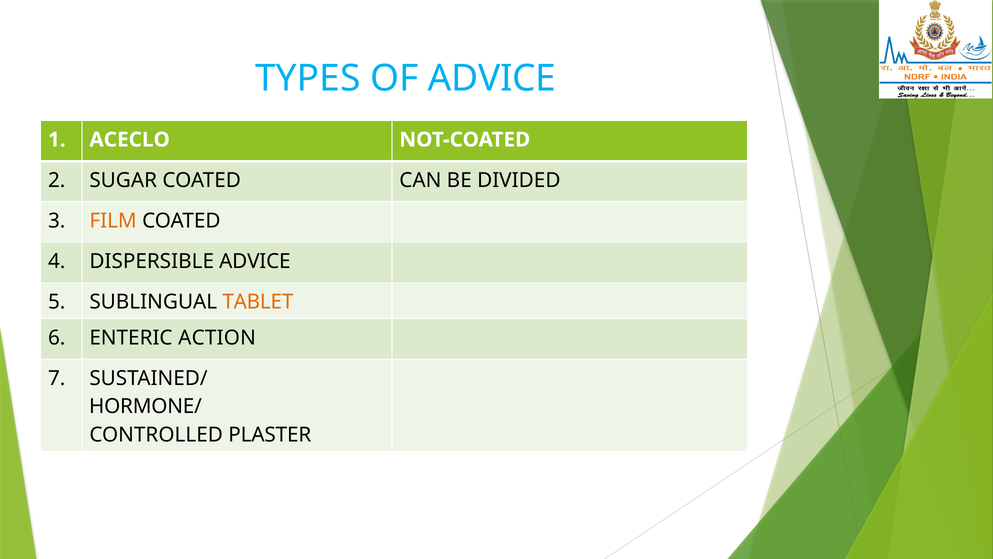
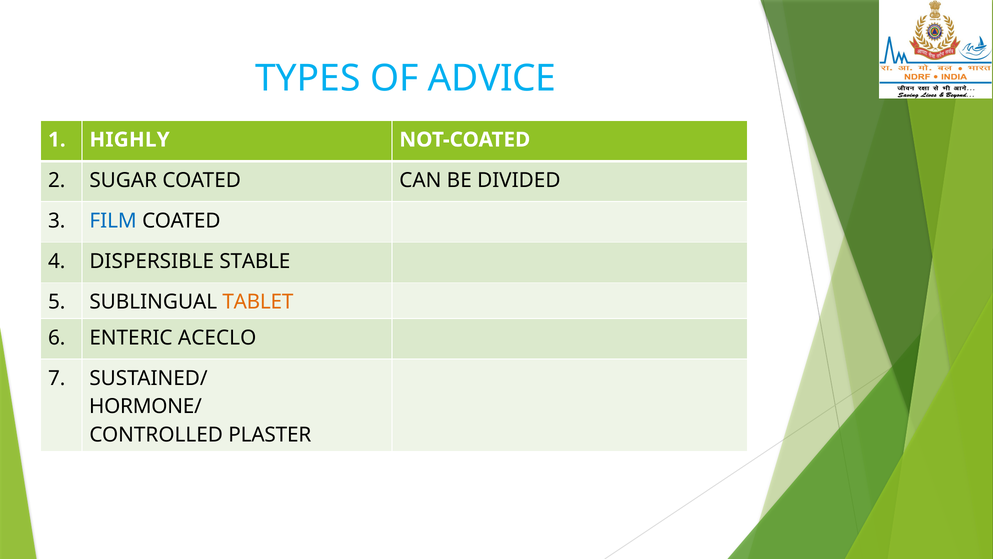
ACECLO: ACECLO -> HIGHLY (130, 140)
FILM colour: orange -> blue (113, 221)
DISPERSIBLE ADVICE: ADVICE -> STABLE (255, 261)
ACTION: ACTION -> ACECLO (217, 337)
